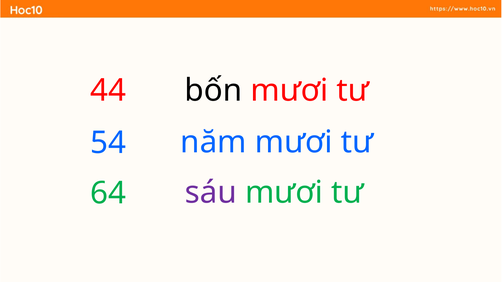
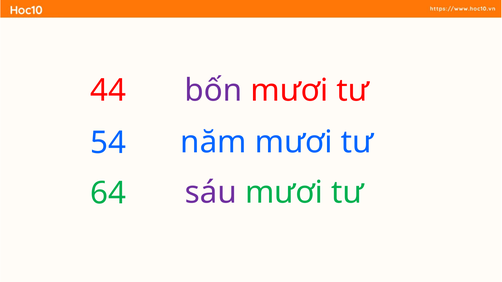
bốn colour: black -> purple (213, 91)
